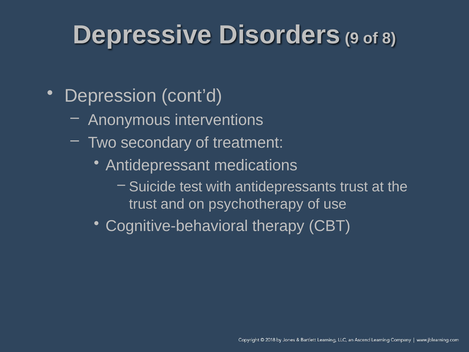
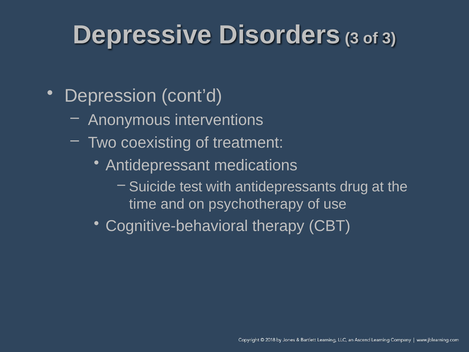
Disorders 9: 9 -> 3 (352, 38)
of 8: 8 -> 3 (389, 38)
secondary: secondary -> coexisting (156, 143)
antidepressants trust: trust -> drug (354, 187)
trust: trust -> time (143, 204)
